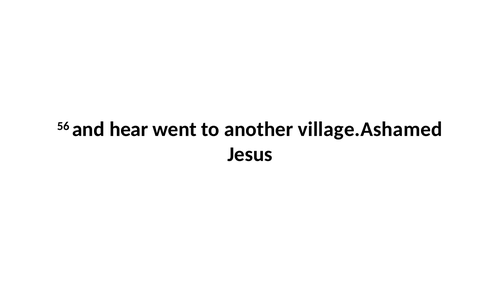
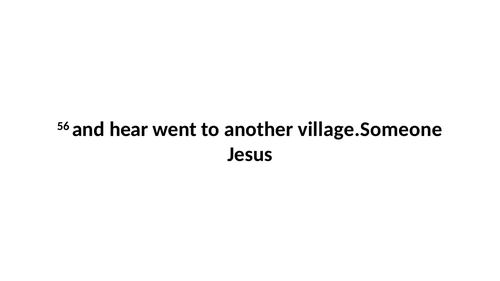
village.Ashamed: village.Ashamed -> village.Someone (370, 130)
